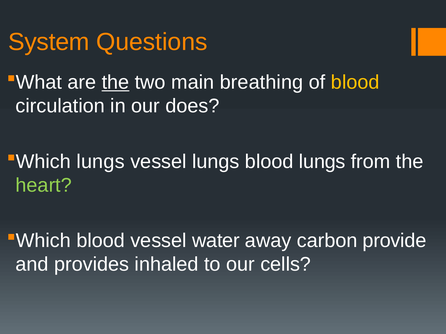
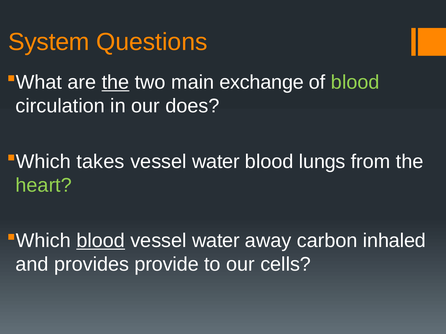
breathing: breathing -> exchange (262, 82)
blood colour: yellow -> light green (355, 82)
lungs: lungs -> takes (100, 162)
lungs: lungs -> water (216, 162)
blood underline: none -> present (101, 241)
provide: provide -> inhaled (394, 241)
inhaled: inhaled -> provide (167, 265)
